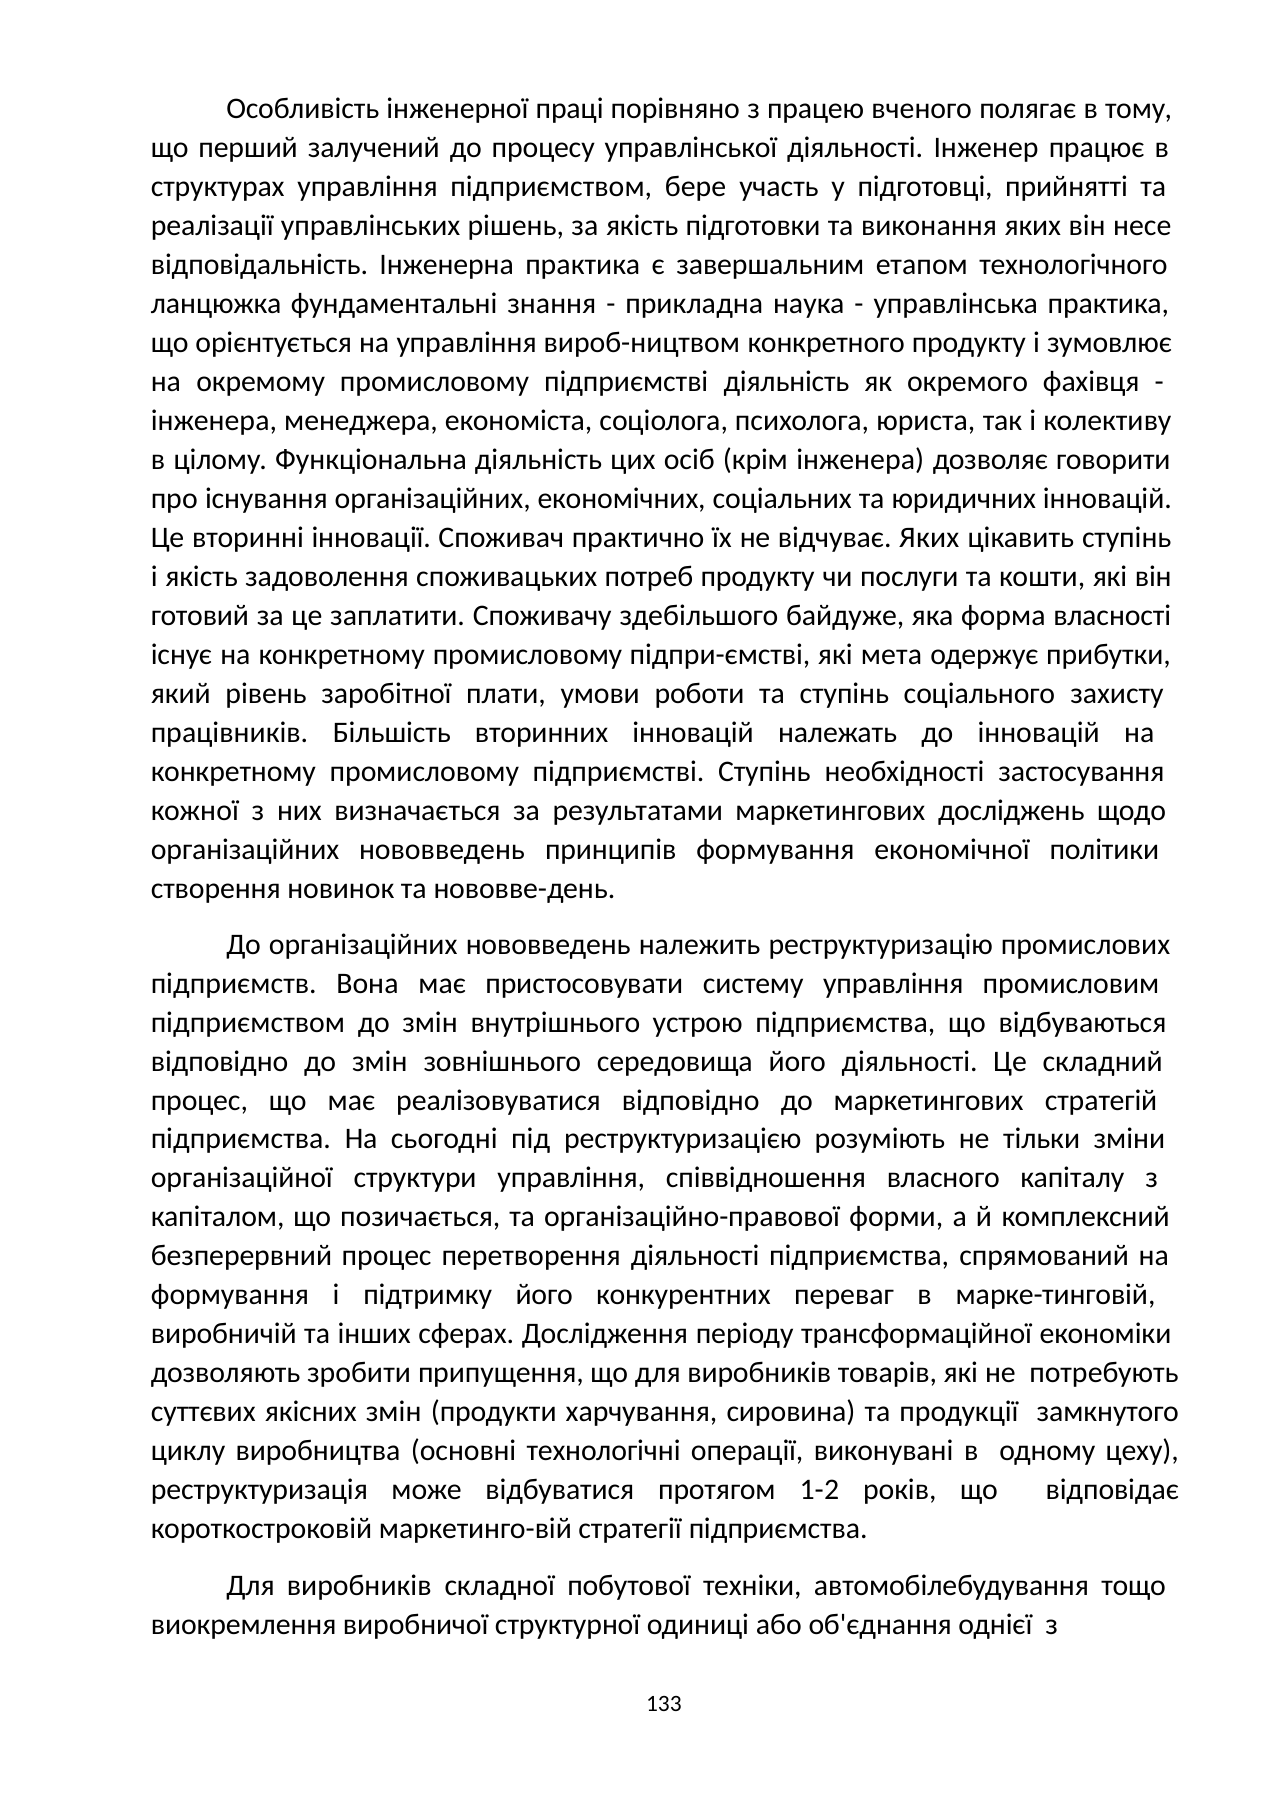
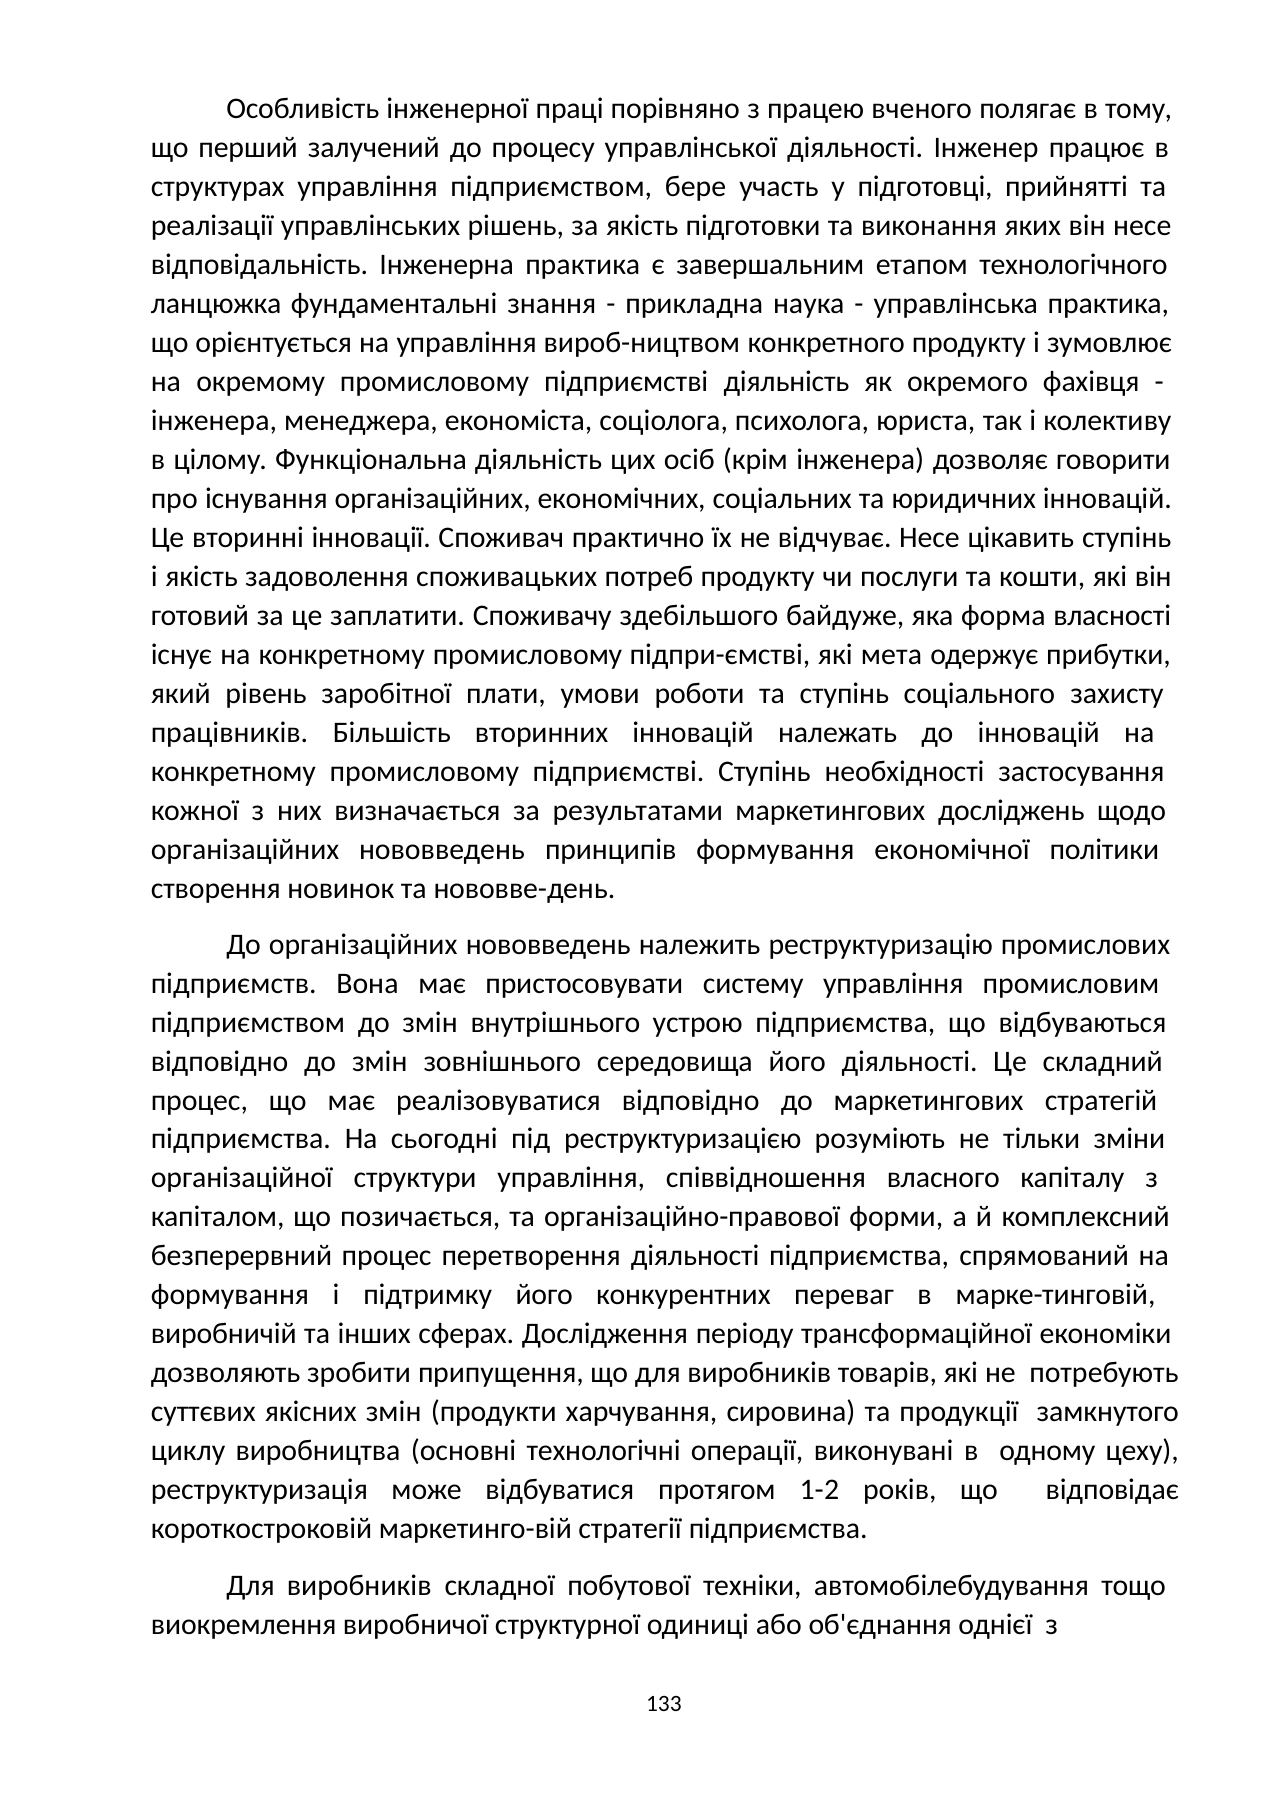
відчуває Яких: Яких -> Несе (929, 537)
